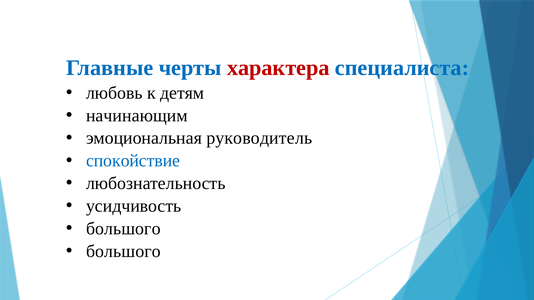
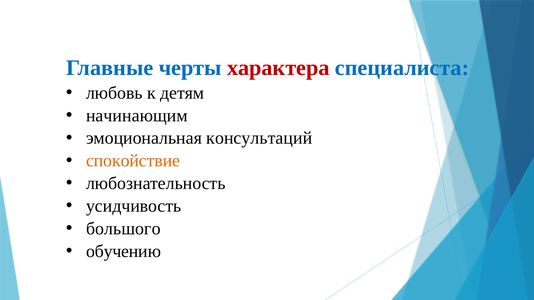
руководитель: руководитель -> консультаций (259, 138)
спокойствие colour: blue -> orange (133, 161)
большого: большого -> обучению (124, 251)
